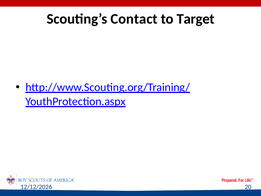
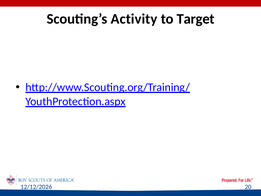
Contact: Contact -> Activity (134, 19)
